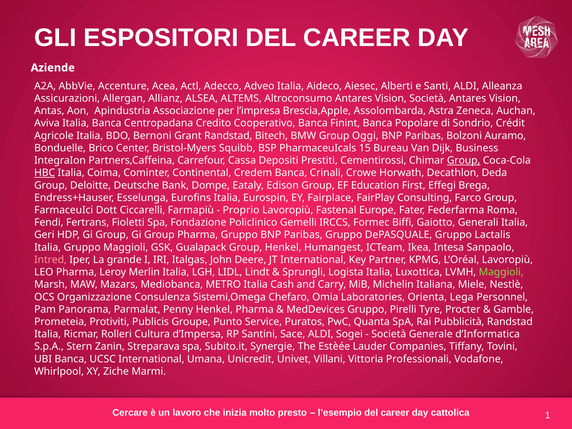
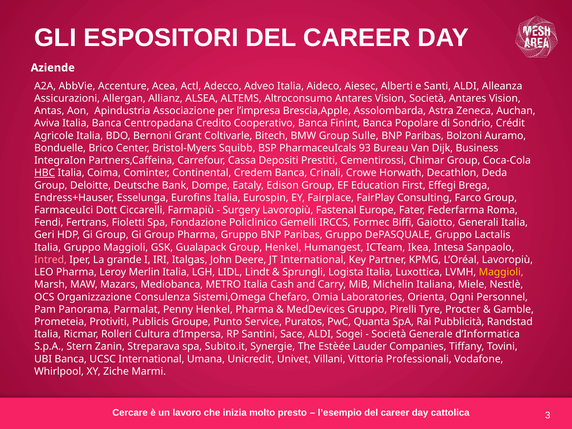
Grant Randstad: Randstad -> Coltivarle (228, 136)
Oggi: Oggi -> Sulle (365, 136)
15: 15 -> 93 (365, 148)
Group underline: present -> none (464, 160)
Proprio: Proprio -> Surgery (241, 210)
Maggioli colour: light green -> yellow (501, 272)
Lega: Lega -> Ogni (462, 297)
1: 1 -> 3 (548, 415)
